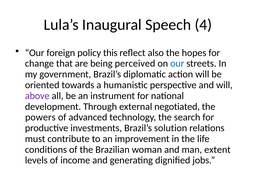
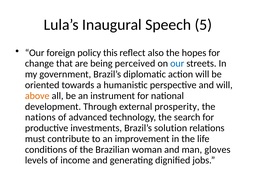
4: 4 -> 5 (203, 25)
above colour: purple -> orange (37, 96)
negotiated: negotiated -> prosperity (177, 107)
powers: powers -> nations (40, 117)
extent: extent -> gloves (217, 150)
